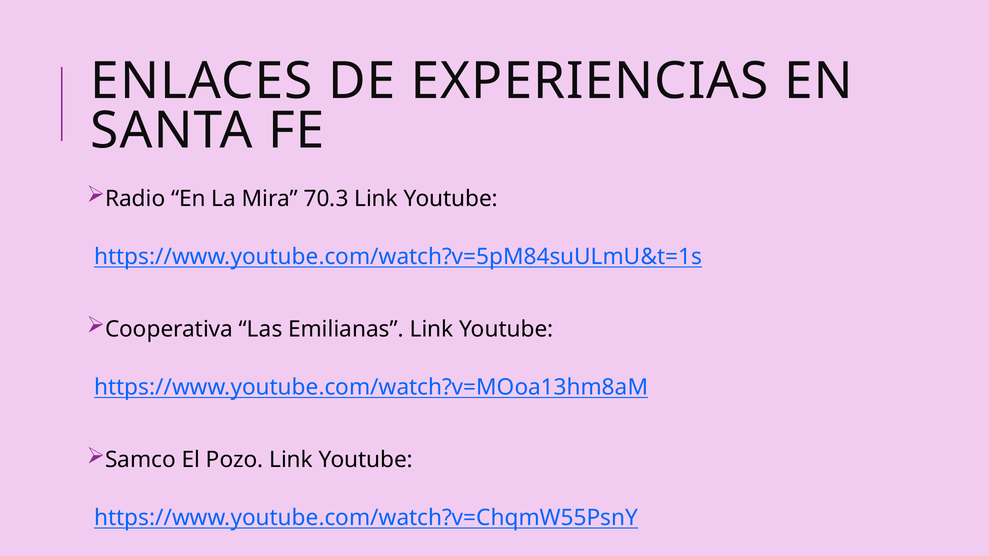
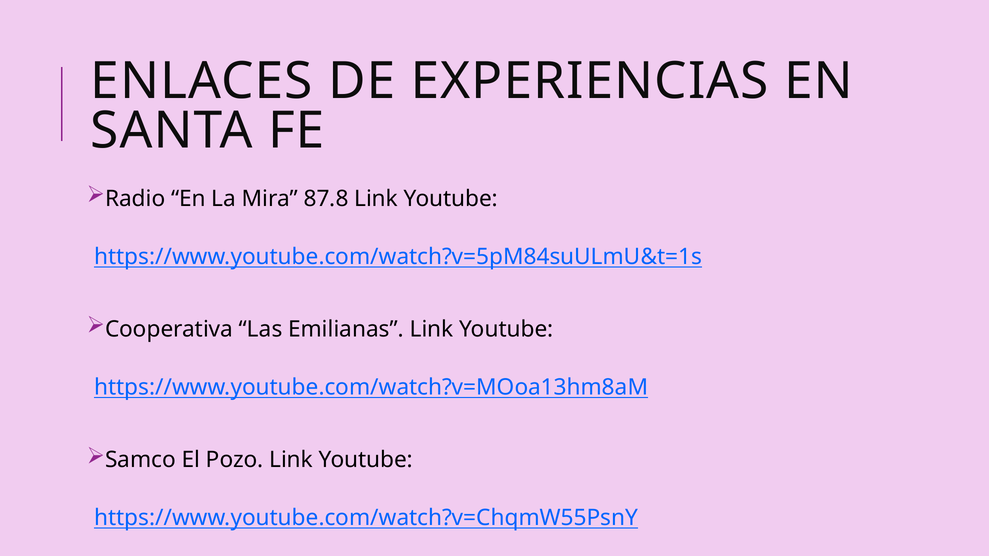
70.3: 70.3 -> 87.8 (326, 199)
